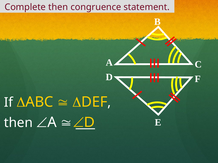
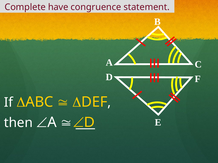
Complete then: then -> have (58, 7)
